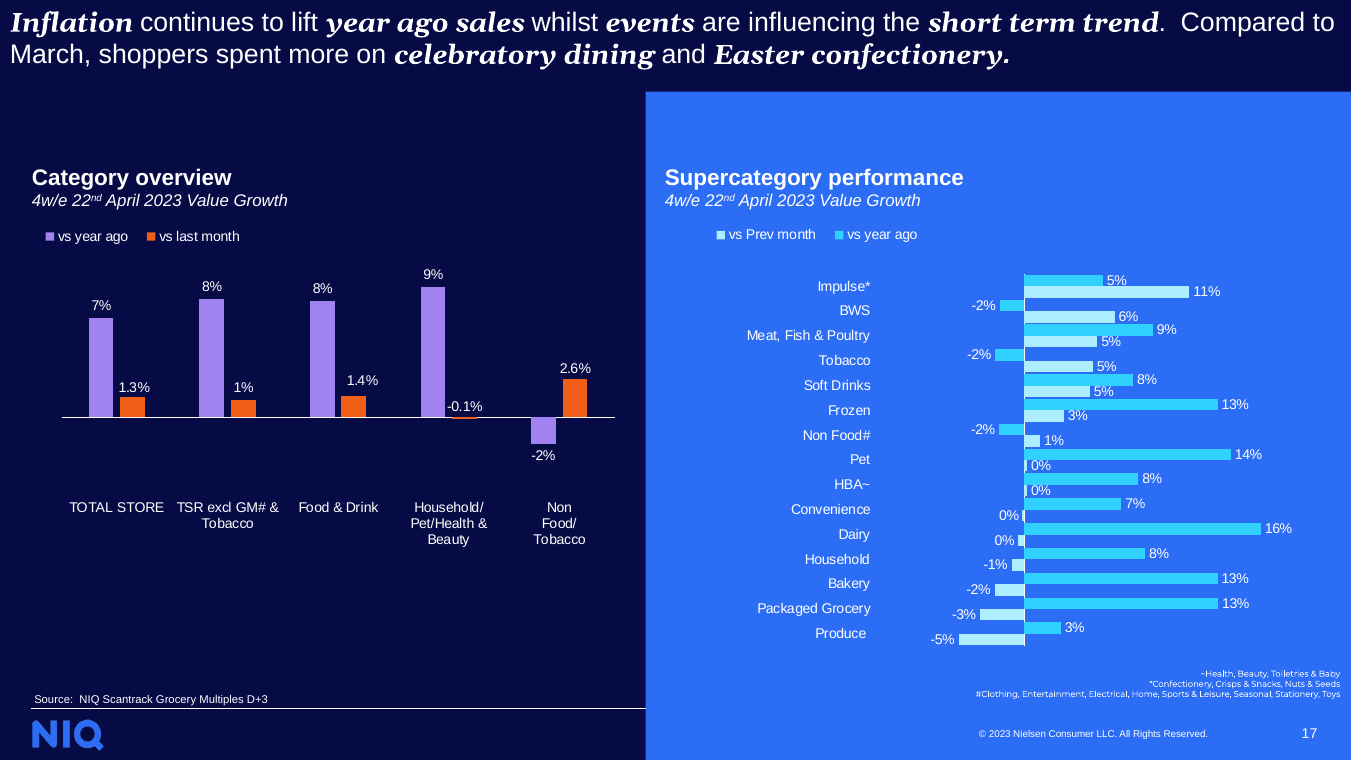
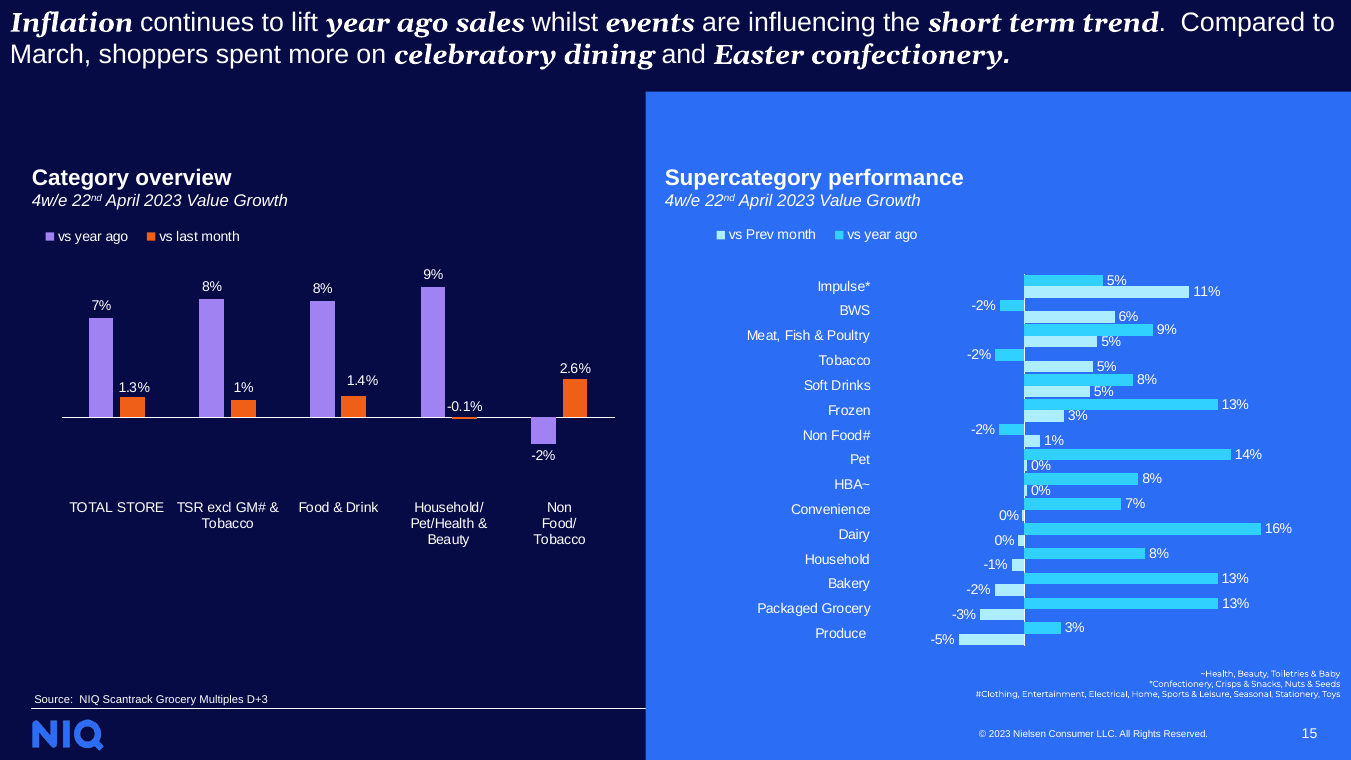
17: 17 -> 15 (1310, 734)
